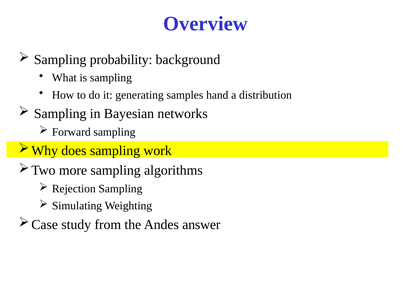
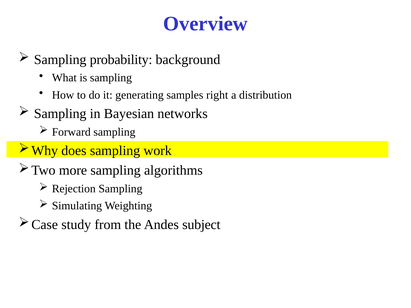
hand: hand -> right (217, 95)
answer: answer -> subject (201, 225)
